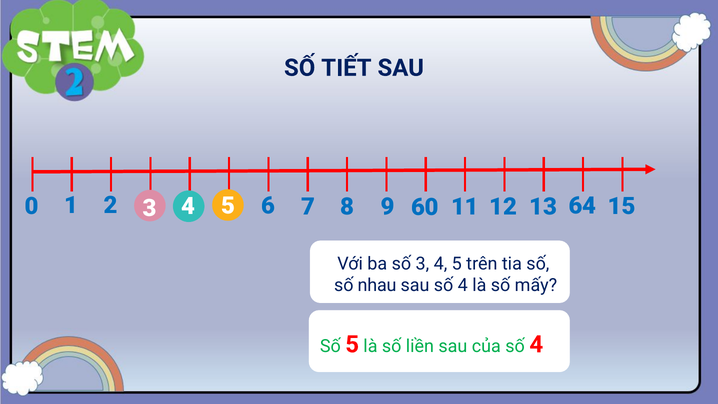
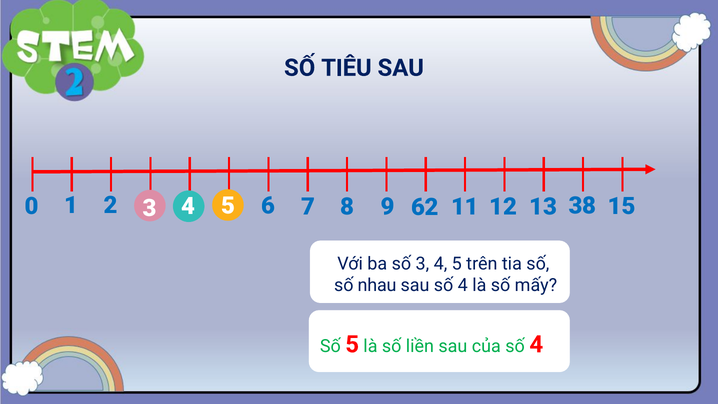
TIẾT: TIẾT -> TIÊU (346, 68)
60: 60 -> 62 (425, 207)
64: 64 -> 38 (582, 206)
